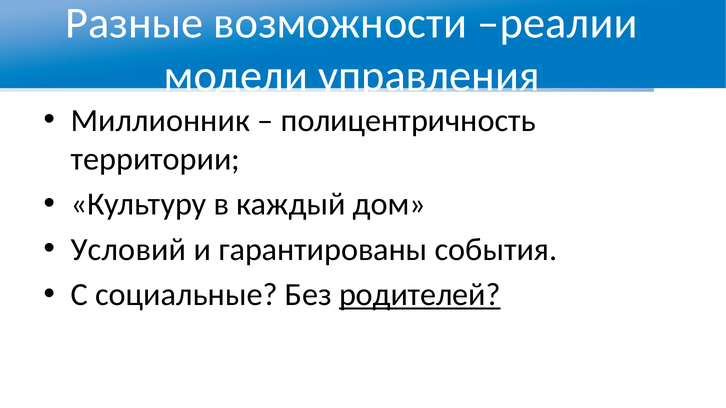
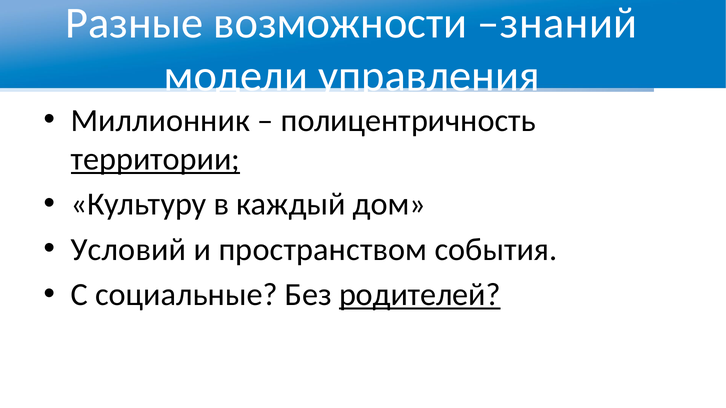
реалии: реалии -> знаний (557, 23)
территории underline: none -> present (155, 159)
гарантированы: гарантированы -> пространством (323, 250)
